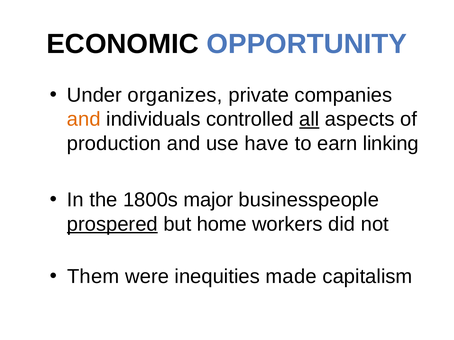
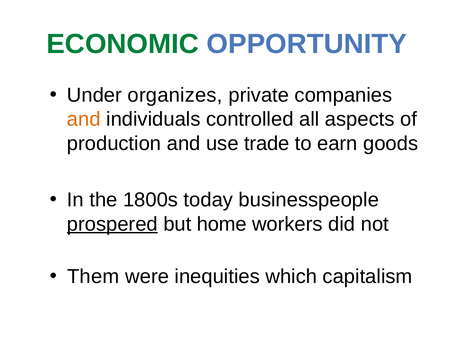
ECONOMIC colour: black -> green (123, 44)
all underline: present -> none (309, 119)
have: have -> trade (267, 144)
linking: linking -> goods (391, 144)
major: major -> today (208, 200)
made: made -> which (291, 277)
